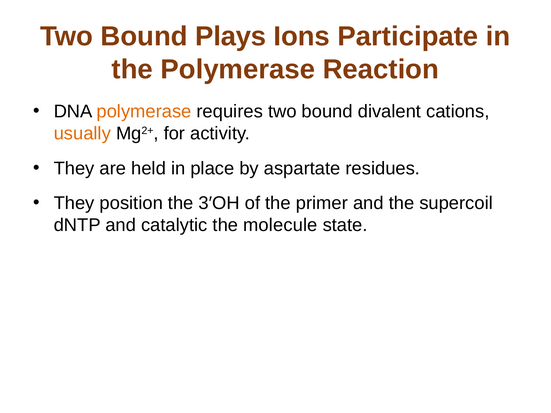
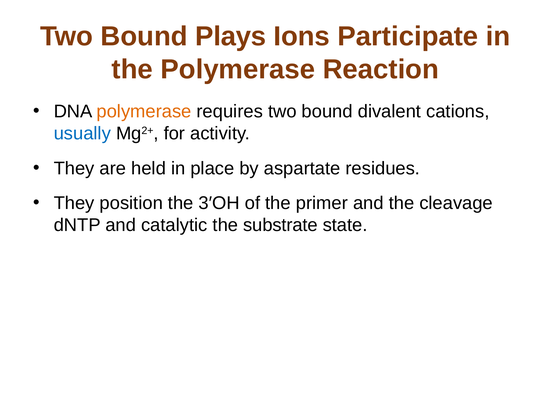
usually colour: orange -> blue (82, 134)
supercoil: supercoil -> cleavage (456, 203)
molecule: molecule -> substrate (280, 225)
